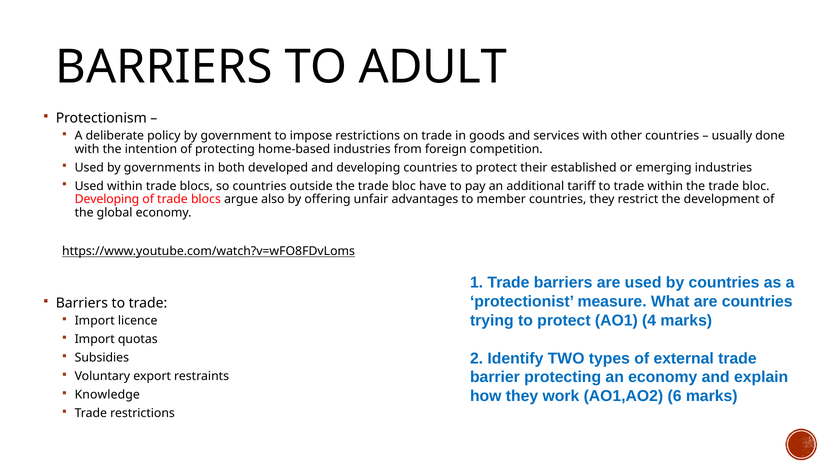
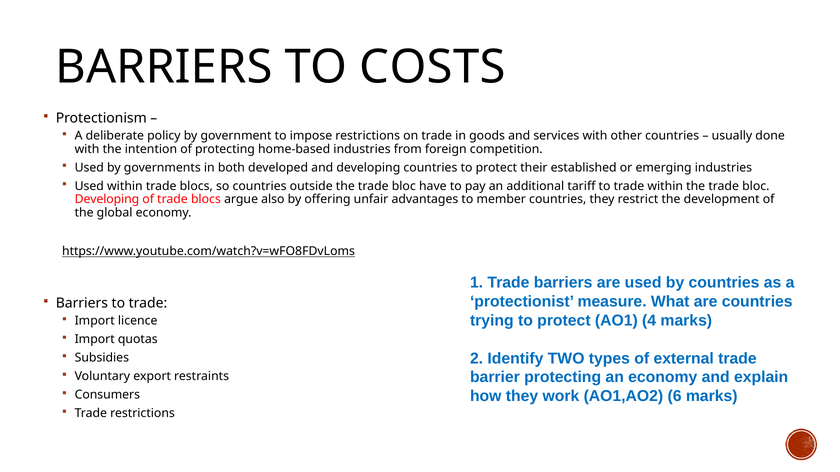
ADULT: ADULT -> COSTS (432, 67)
Knowledge: Knowledge -> Consumers (107, 395)
